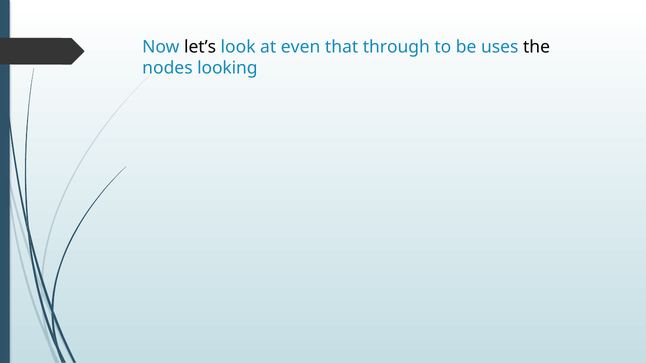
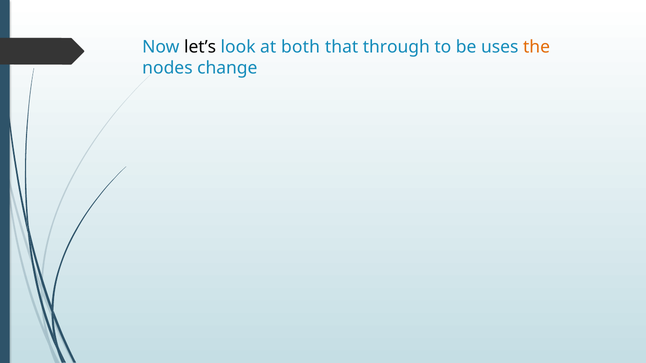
even: even -> both (301, 47)
the colour: black -> orange (537, 47)
looking: looking -> change (227, 68)
